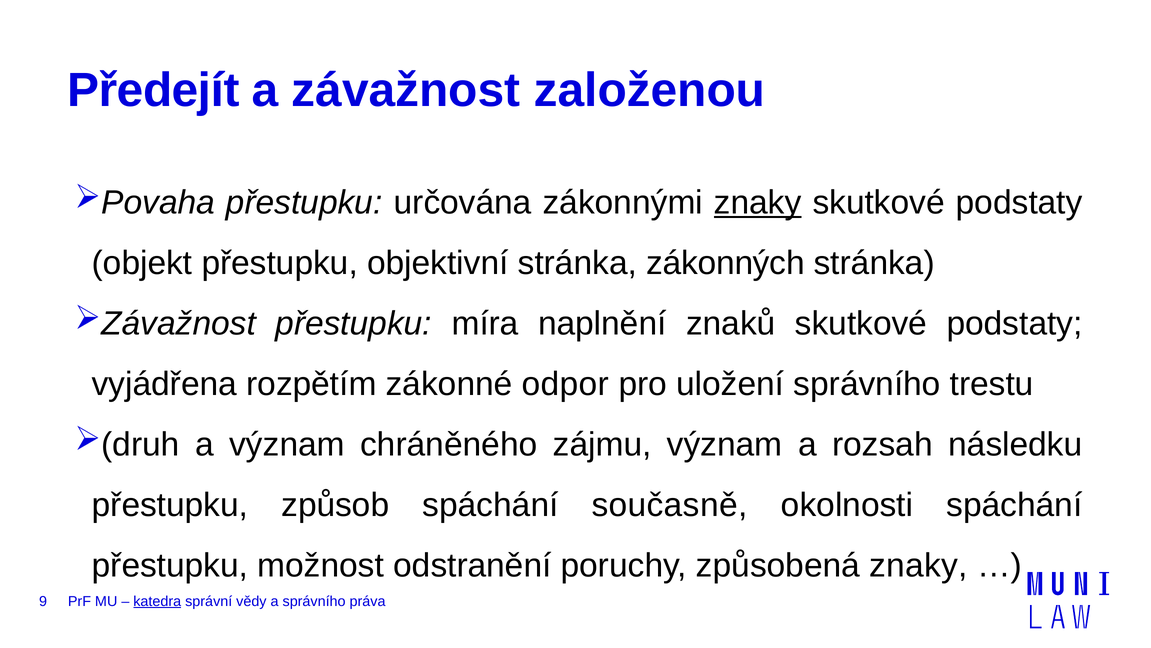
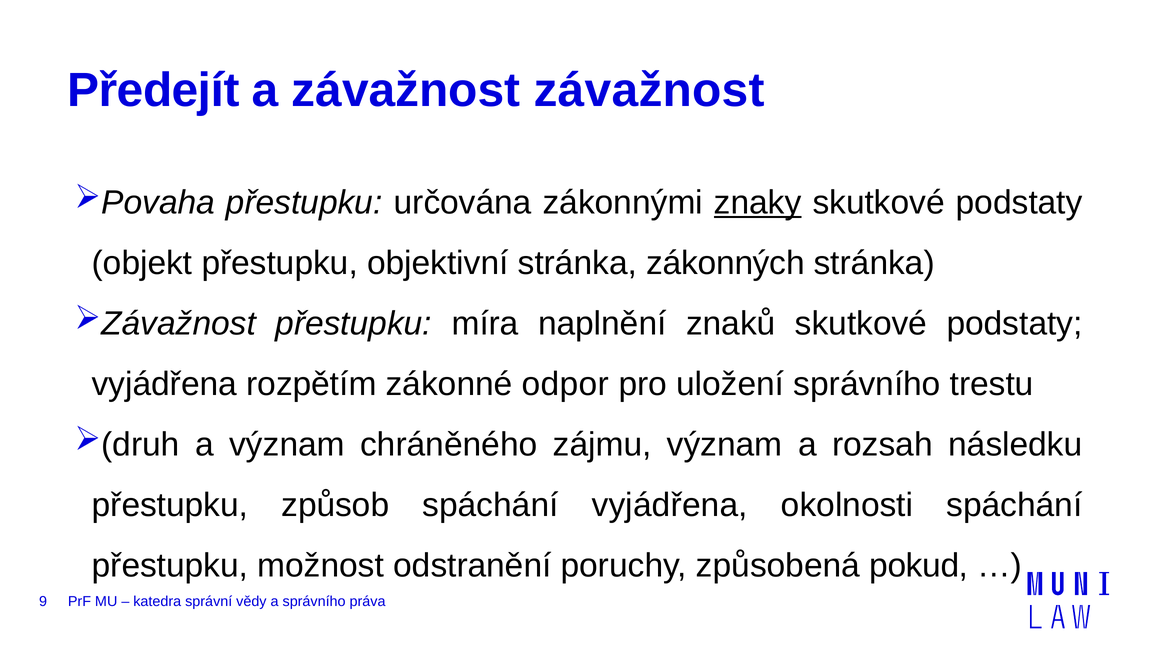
závažnost založenou: založenou -> závažnost (649, 91)
spáchání současně: současně -> vyjádřena (670, 505)
způsobená znaky: znaky -> pokud (919, 565)
katedra underline: present -> none (157, 601)
